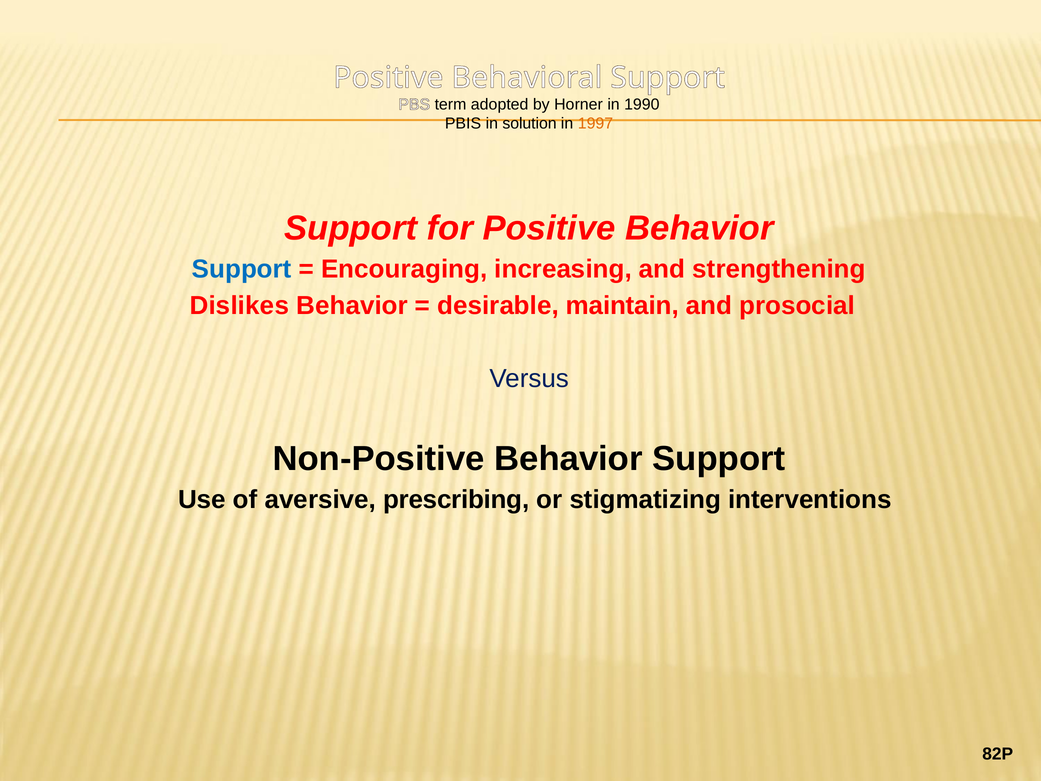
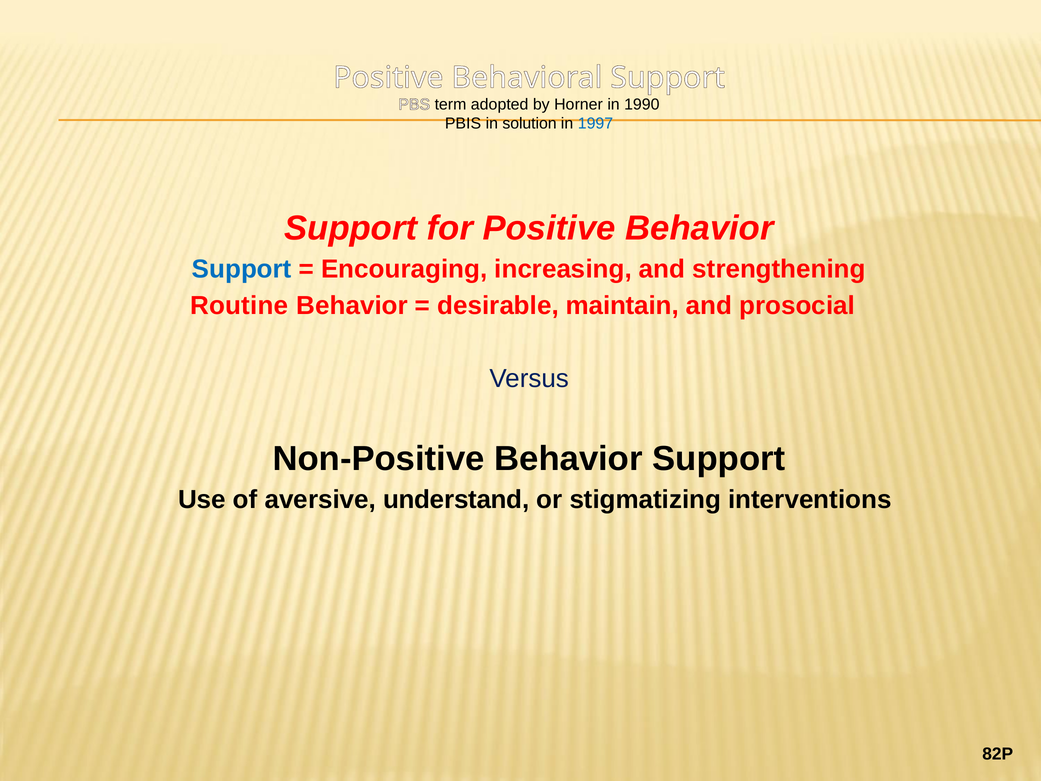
1997 colour: orange -> blue (595, 123)
Dislikes: Dislikes -> Routine (239, 305)
prescribing: prescribing -> understand (456, 500)
